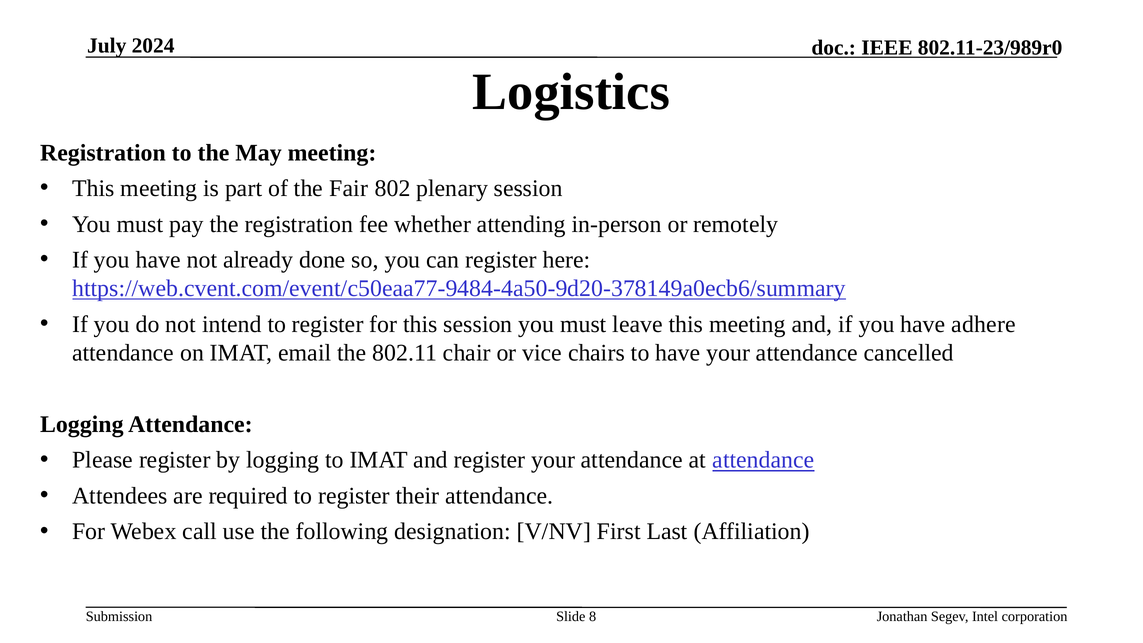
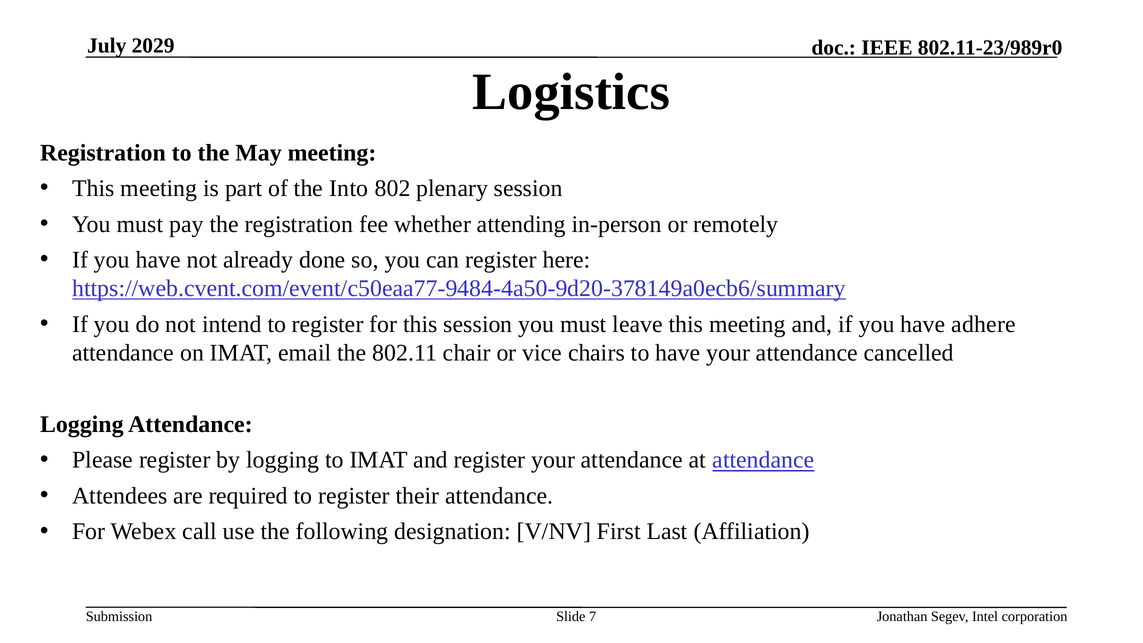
2024: 2024 -> 2029 (153, 45)
Fair: Fair -> Into (349, 188)
8: 8 -> 7 (593, 617)
